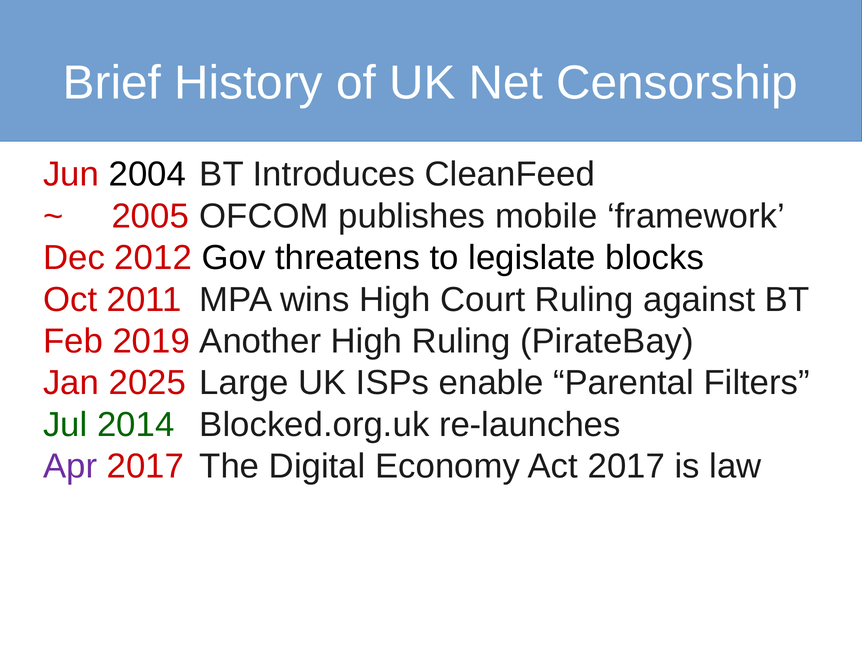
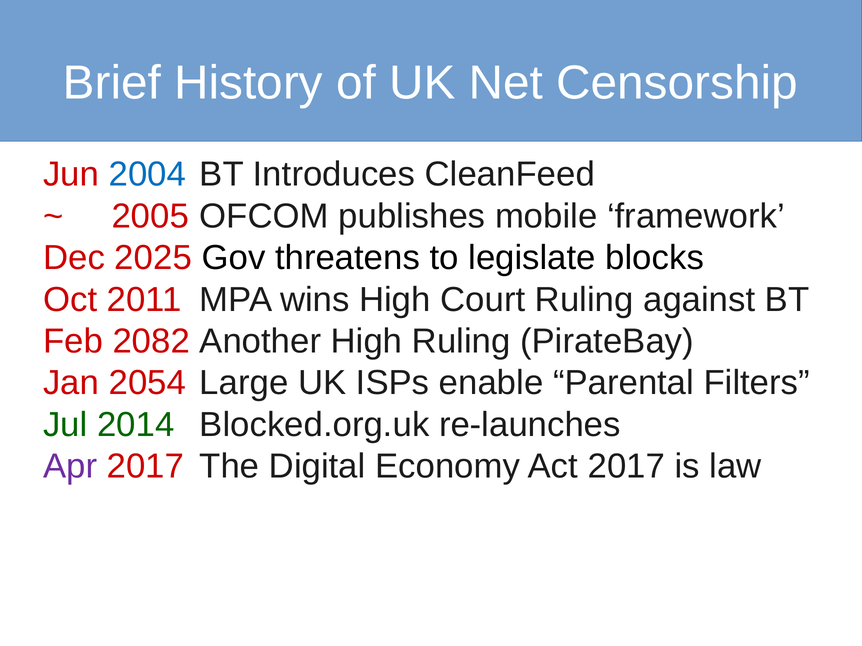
2004 colour: black -> blue (147, 175)
2012: 2012 -> 2025 (153, 258)
2019: 2019 -> 2082 (151, 342)
2025: 2025 -> 2054 (147, 383)
